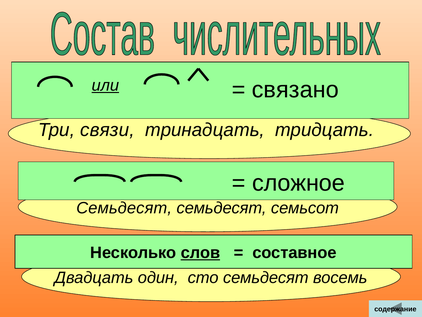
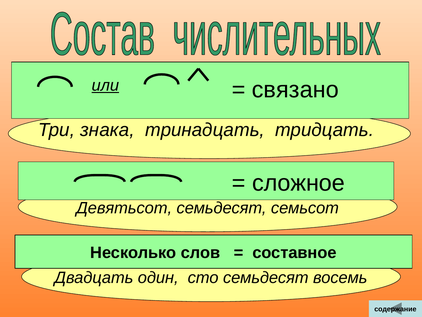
связи: связи -> знака (107, 130)
Семьдесят: Семьдесят -> Девятьсот (124, 208)
слов underline: present -> none (200, 252)
